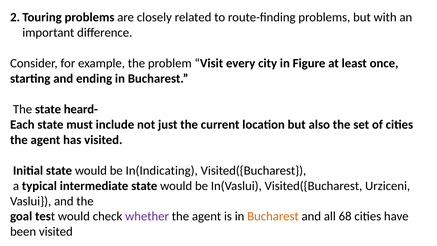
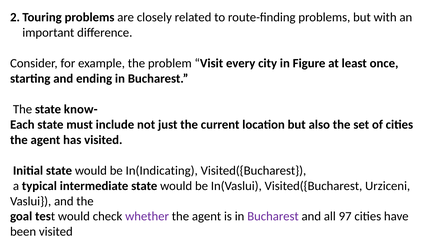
heard-: heard- -> know- (81, 109)
Bucharest colour: orange -> purple (273, 216)
68: 68 -> 97 (345, 216)
